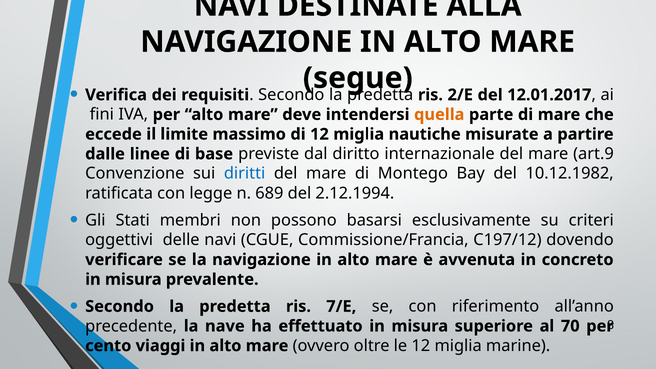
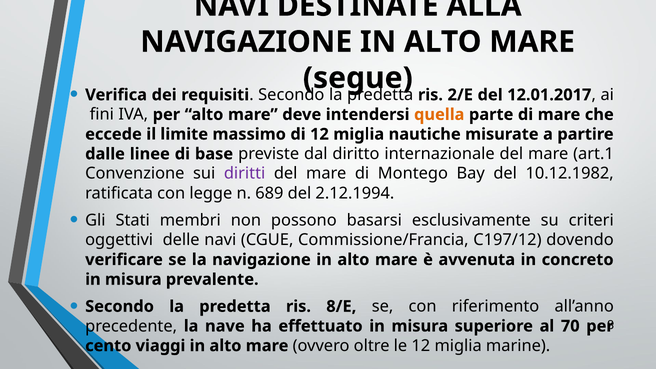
art.9: art.9 -> art.1 (594, 154)
diritti colour: blue -> purple (245, 174)
7/E: 7/E -> 8/E (341, 306)
